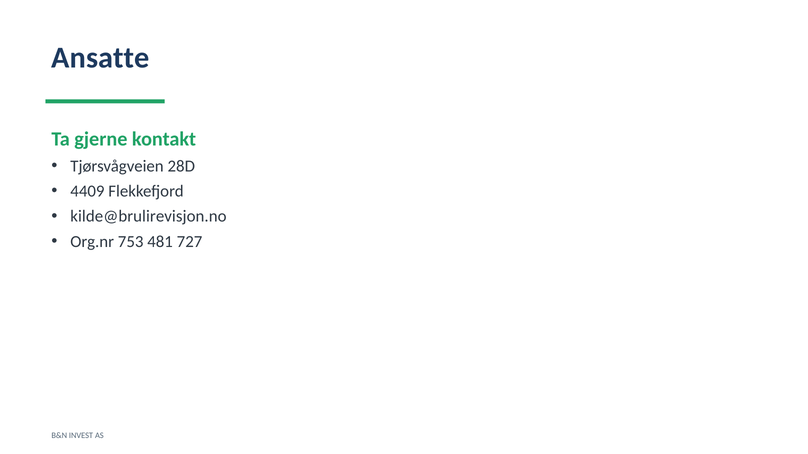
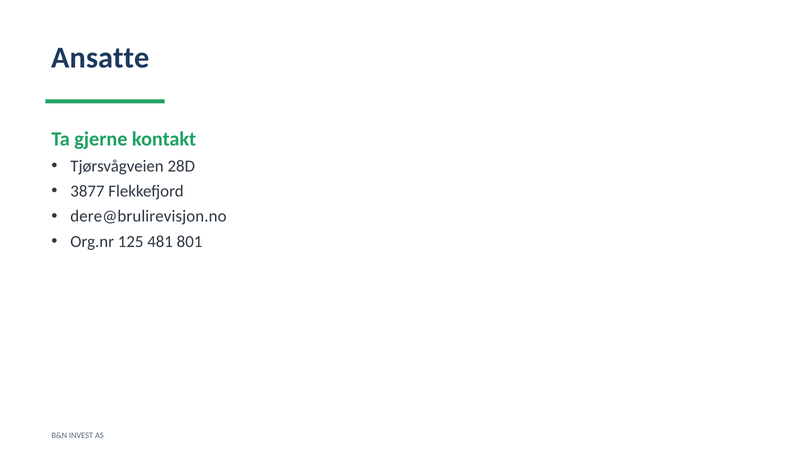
4409: 4409 -> 3877 (87, 191)
kilde@brulirevisjon.no: kilde@brulirevisjon.no -> dere@brulirevisjon.no (148, 217)
753: 753 -> 125 (131, 242)
727: 727 -> 801 (190, 242)
